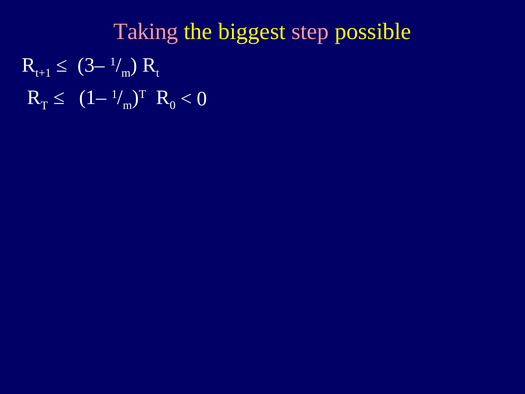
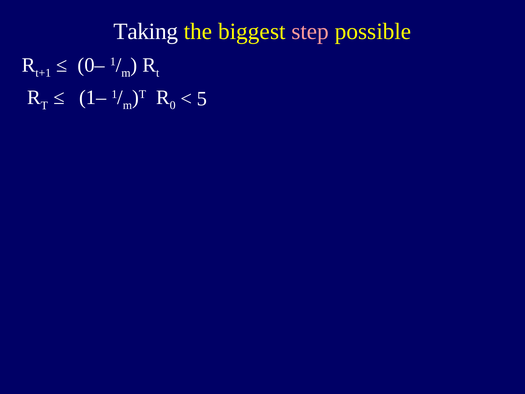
Taking colour: pink -> white (146, 31)
3–: 3– -> 0– (91, 65)
0: 0 -> 5 (202, 99)
